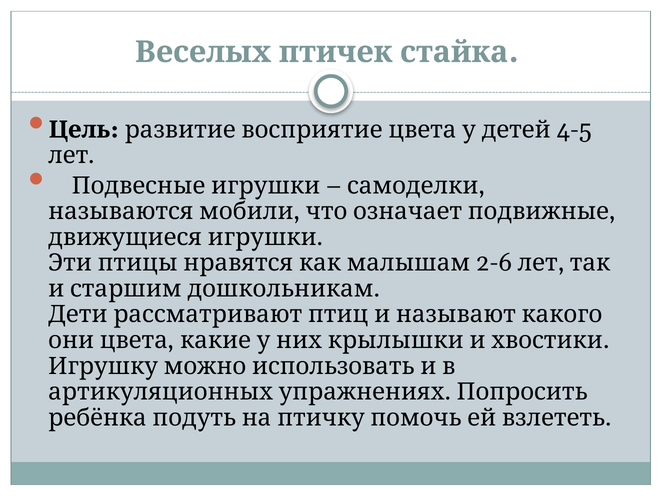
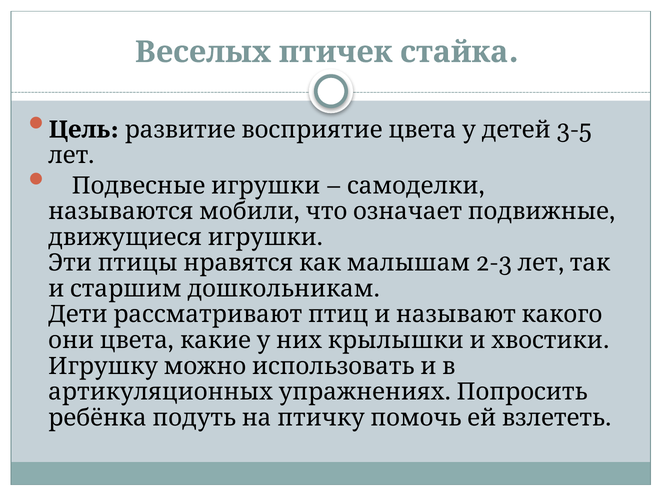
4-5: 4-5 -> 3-5 (574, 130)
2-6: 2-6 -> 2-3 (494, 263)
